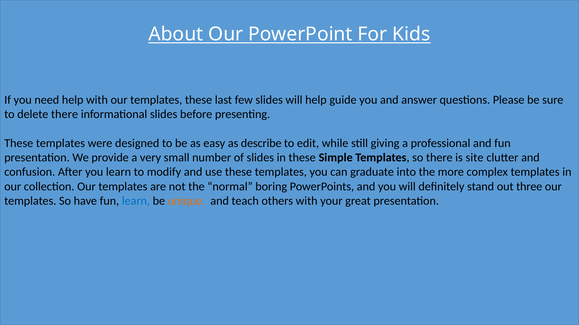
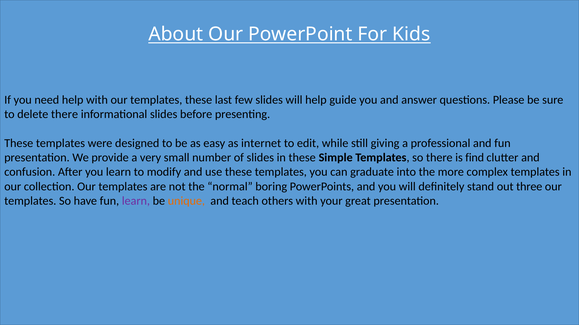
describe: describe -> internet (261, 143)
site: site -> find (475, 158)
learn colour: blue -> purple (136, 201)
